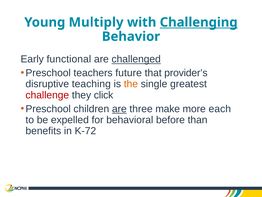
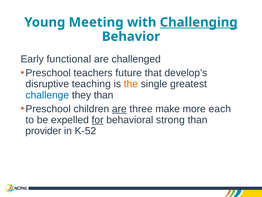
Multiply: Multiply -> Meeting (96, 22)
challenged underline: present -> none (136, 59)
provider’s: provider’s -> develop’s (186, 73)
challenge colour: red -> blue (47, 95)
they click: click -> than (104, 95)
for underline: none -> present (98, 120)
before: before -> strong (170, 120)
benefits: benefits -> provider (43, 131)
K-72: K-72 -> K-52 (85, 131)
